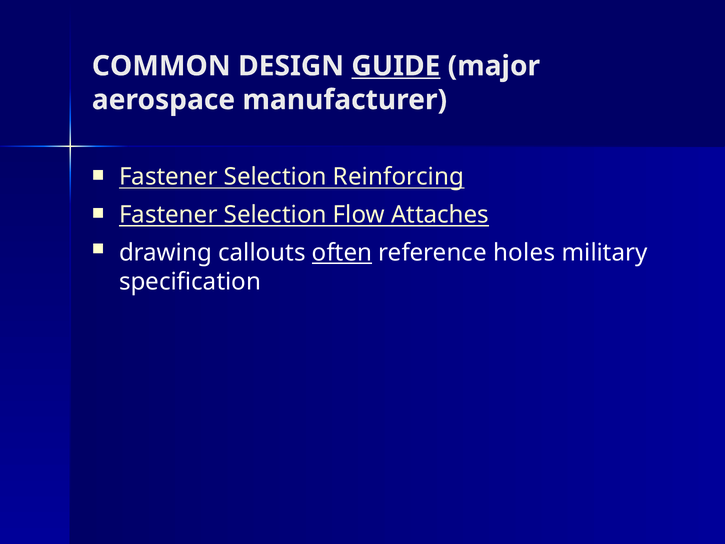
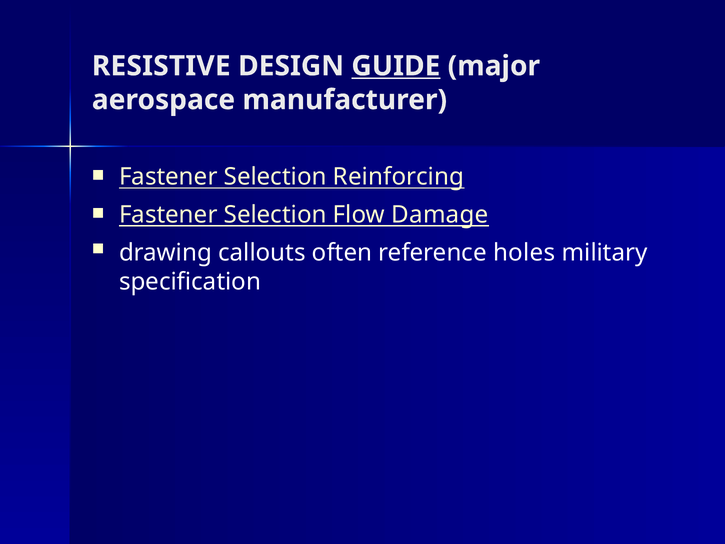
COMMON: COMMON -> RESISTIVE (161, 66)
Attaches: Attaches -> Damage (440, 215)
often underline: present -> none (342, 253)
